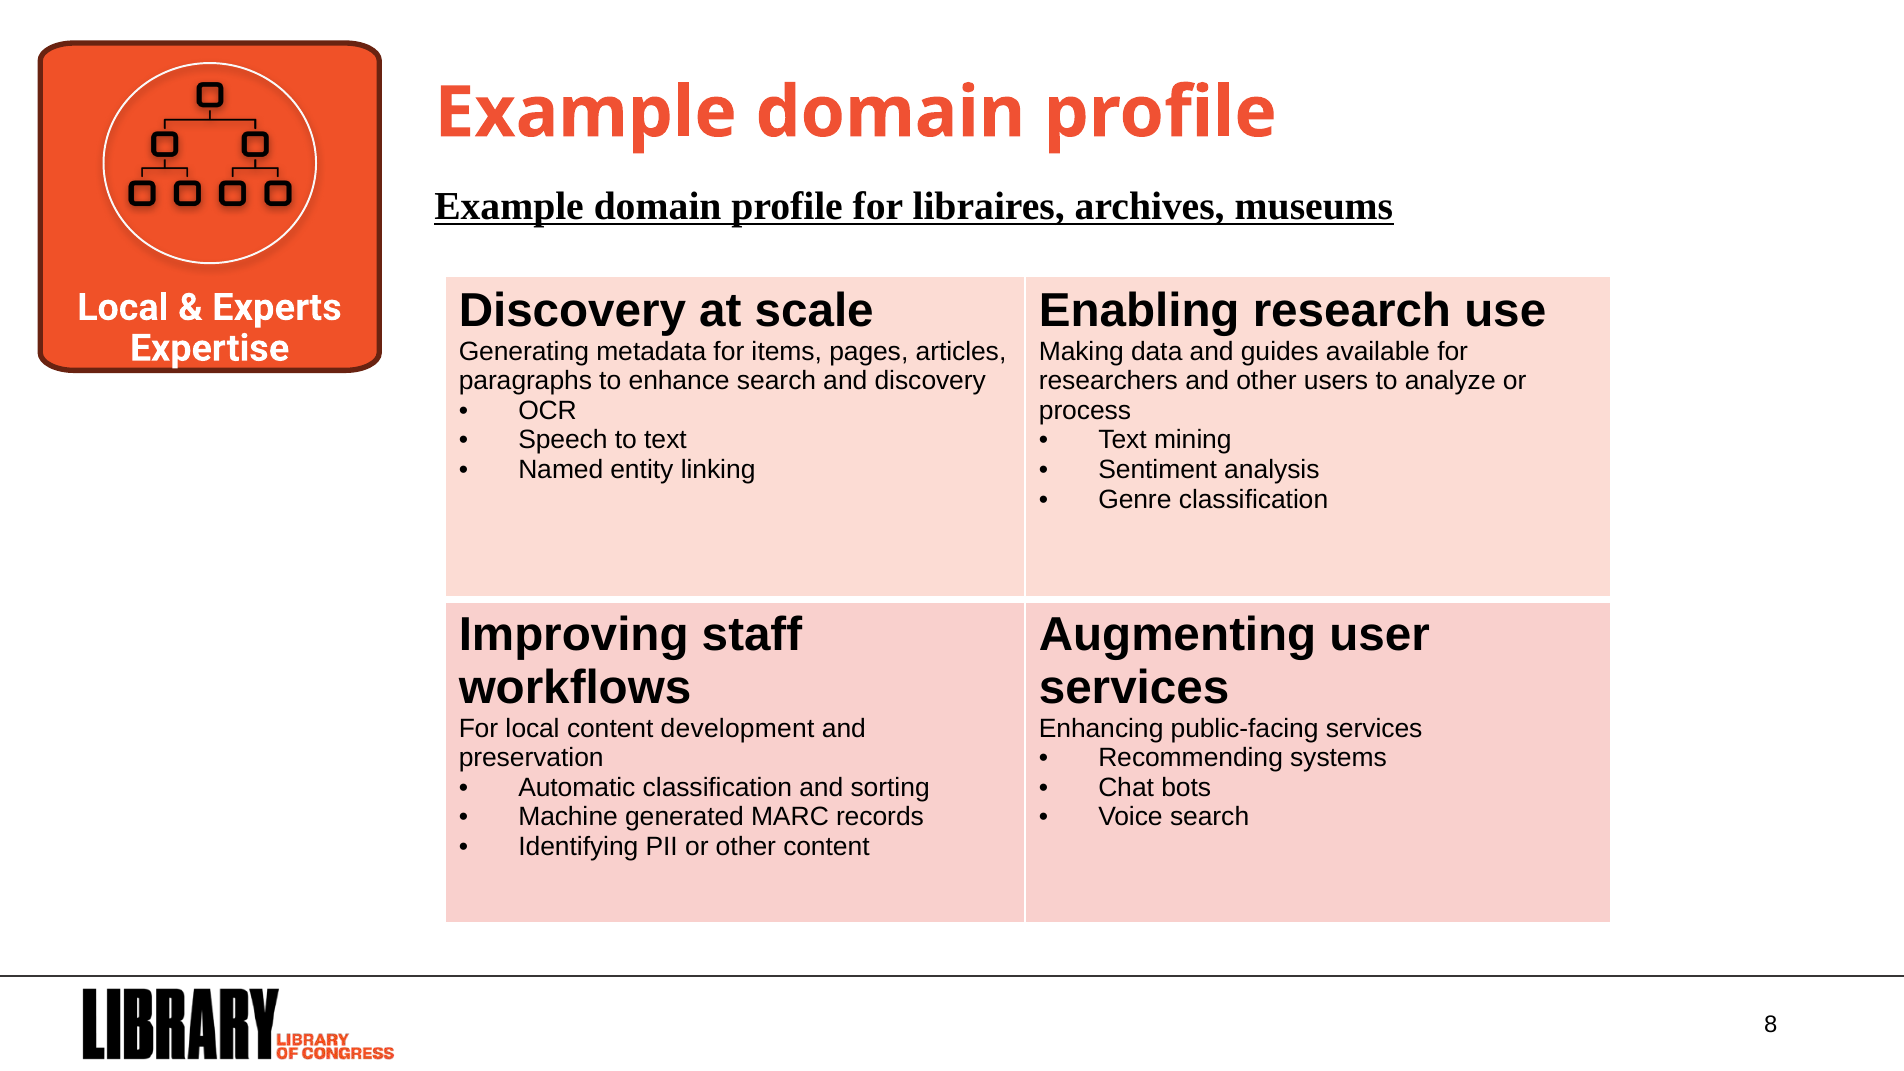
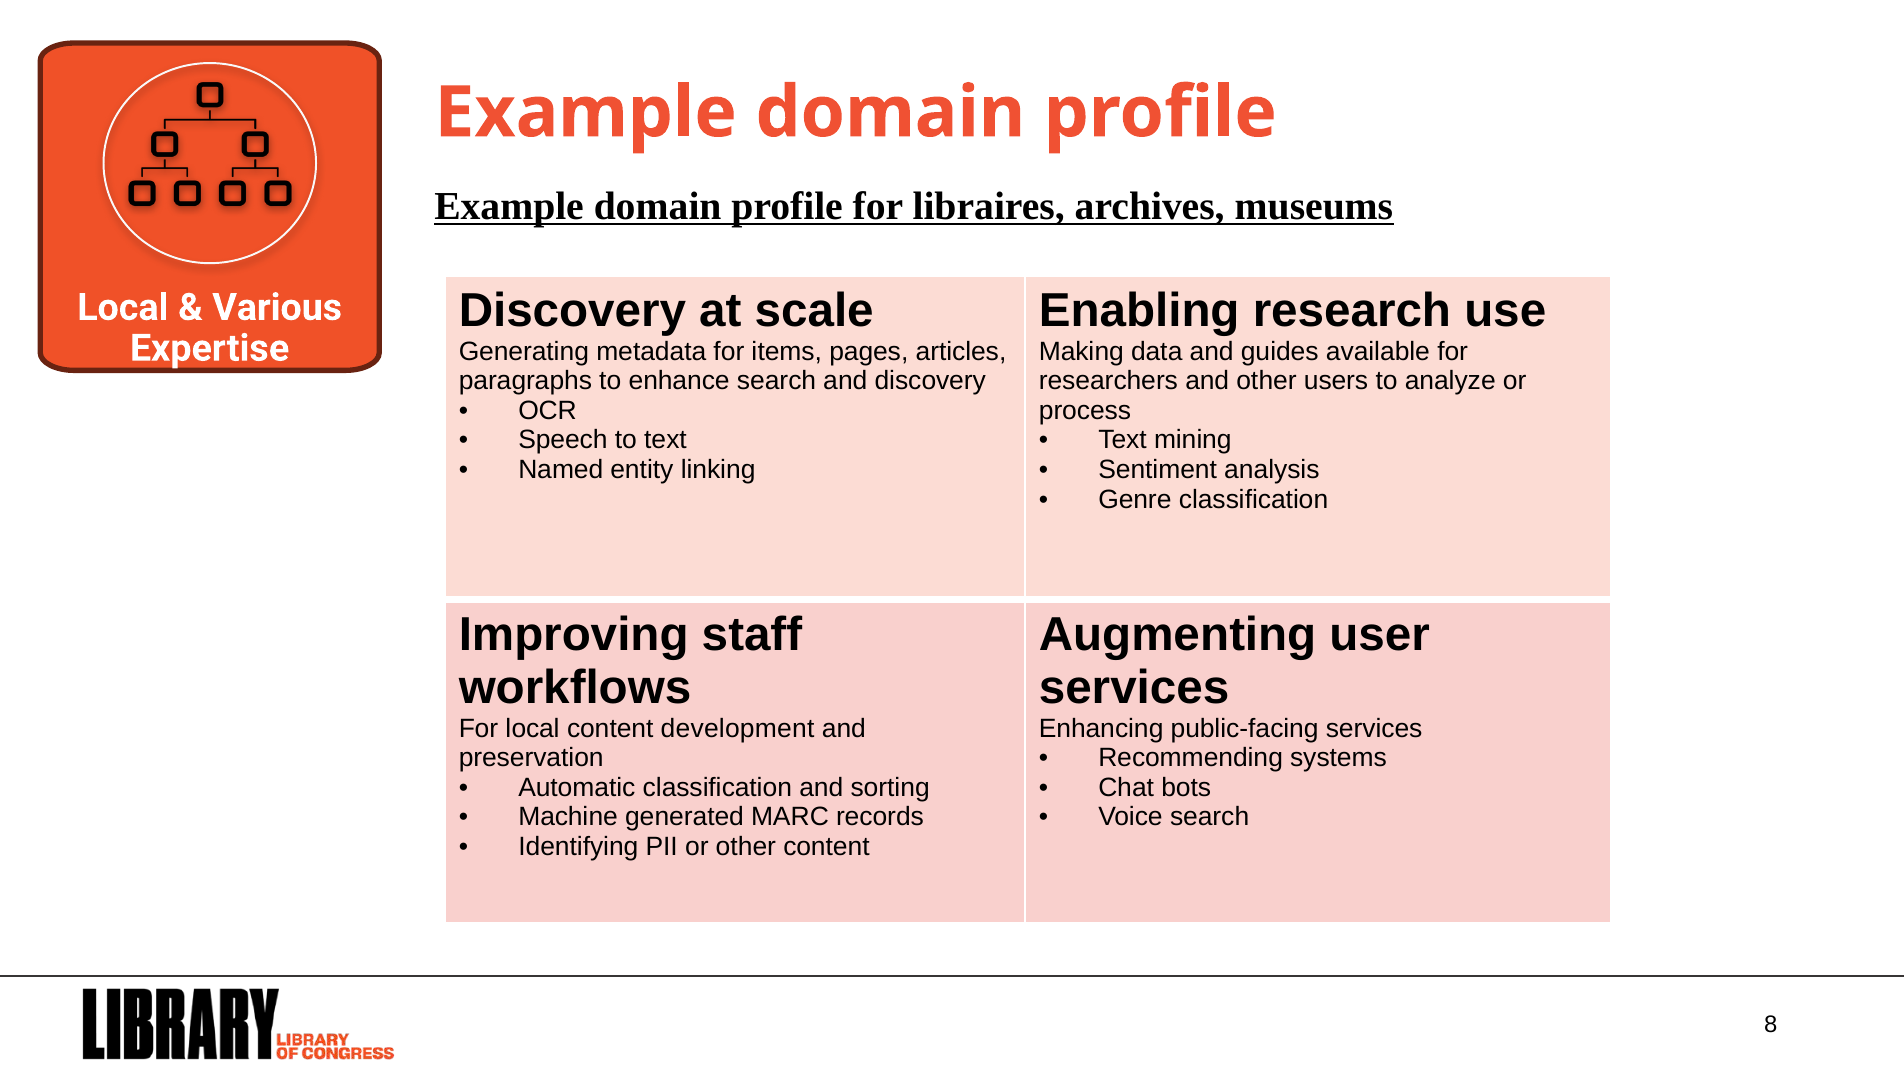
Experts: Experts -> Various (277, 307)
